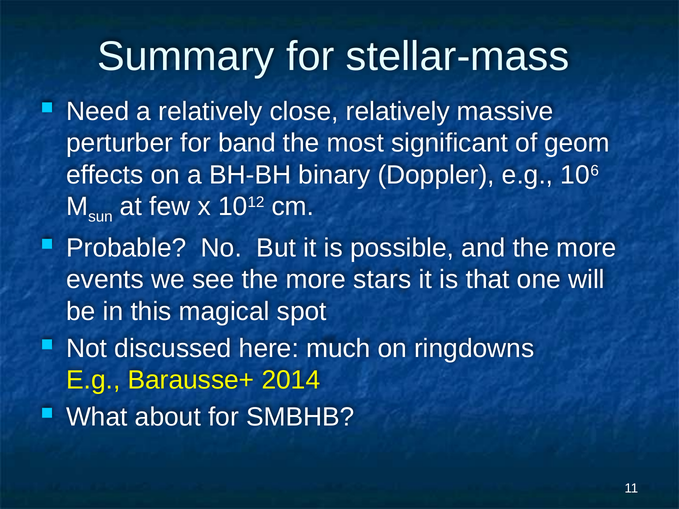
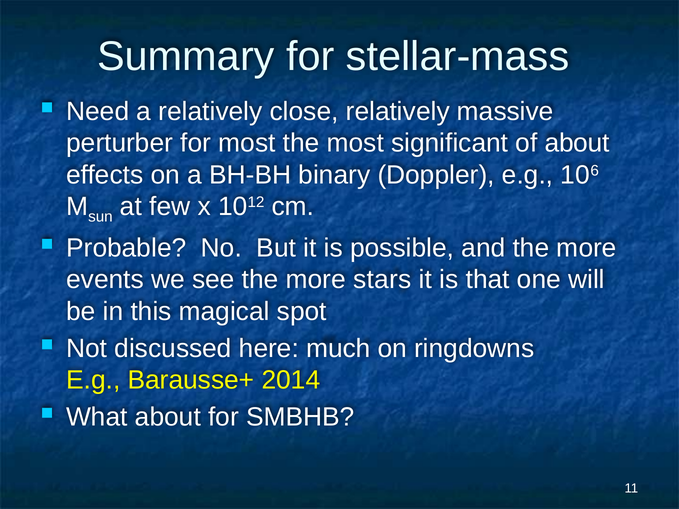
for band: band -> most (247, 143)
of geom: geom -> about (577, 143)
